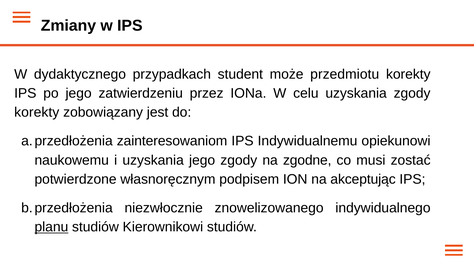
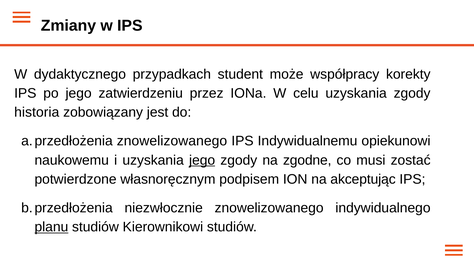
przedmiotu: przedmiotu -> współpracy (345, 74)
korekty: korekty -> historia (37, 112)
zainteresowaniom: zainteresowaniom -> znowelizowanego (172, 141)
jego underline: none -> present (202, 161)
